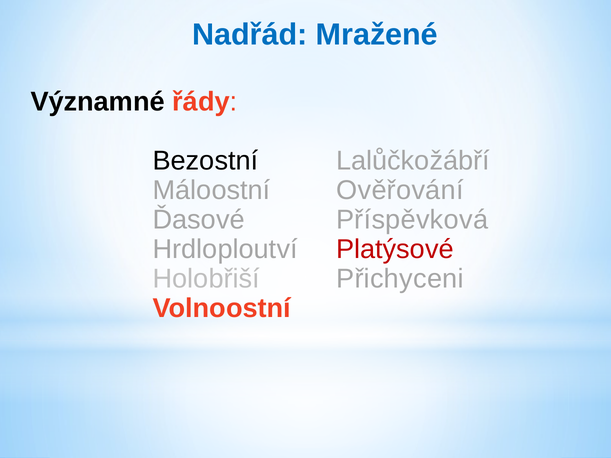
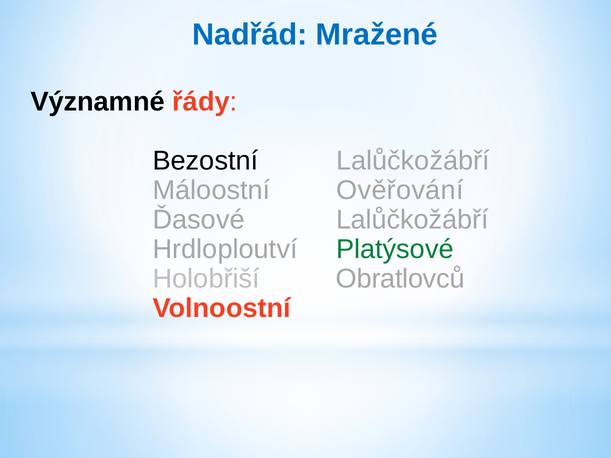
Ďasové Příspěvková: Příspěvková -> Lalůčkožábří (412, 220)
Platýsové colour: red -> green (395, 249)
Přichyceni: Přichyceni -> Obratlovců (400, 279)
